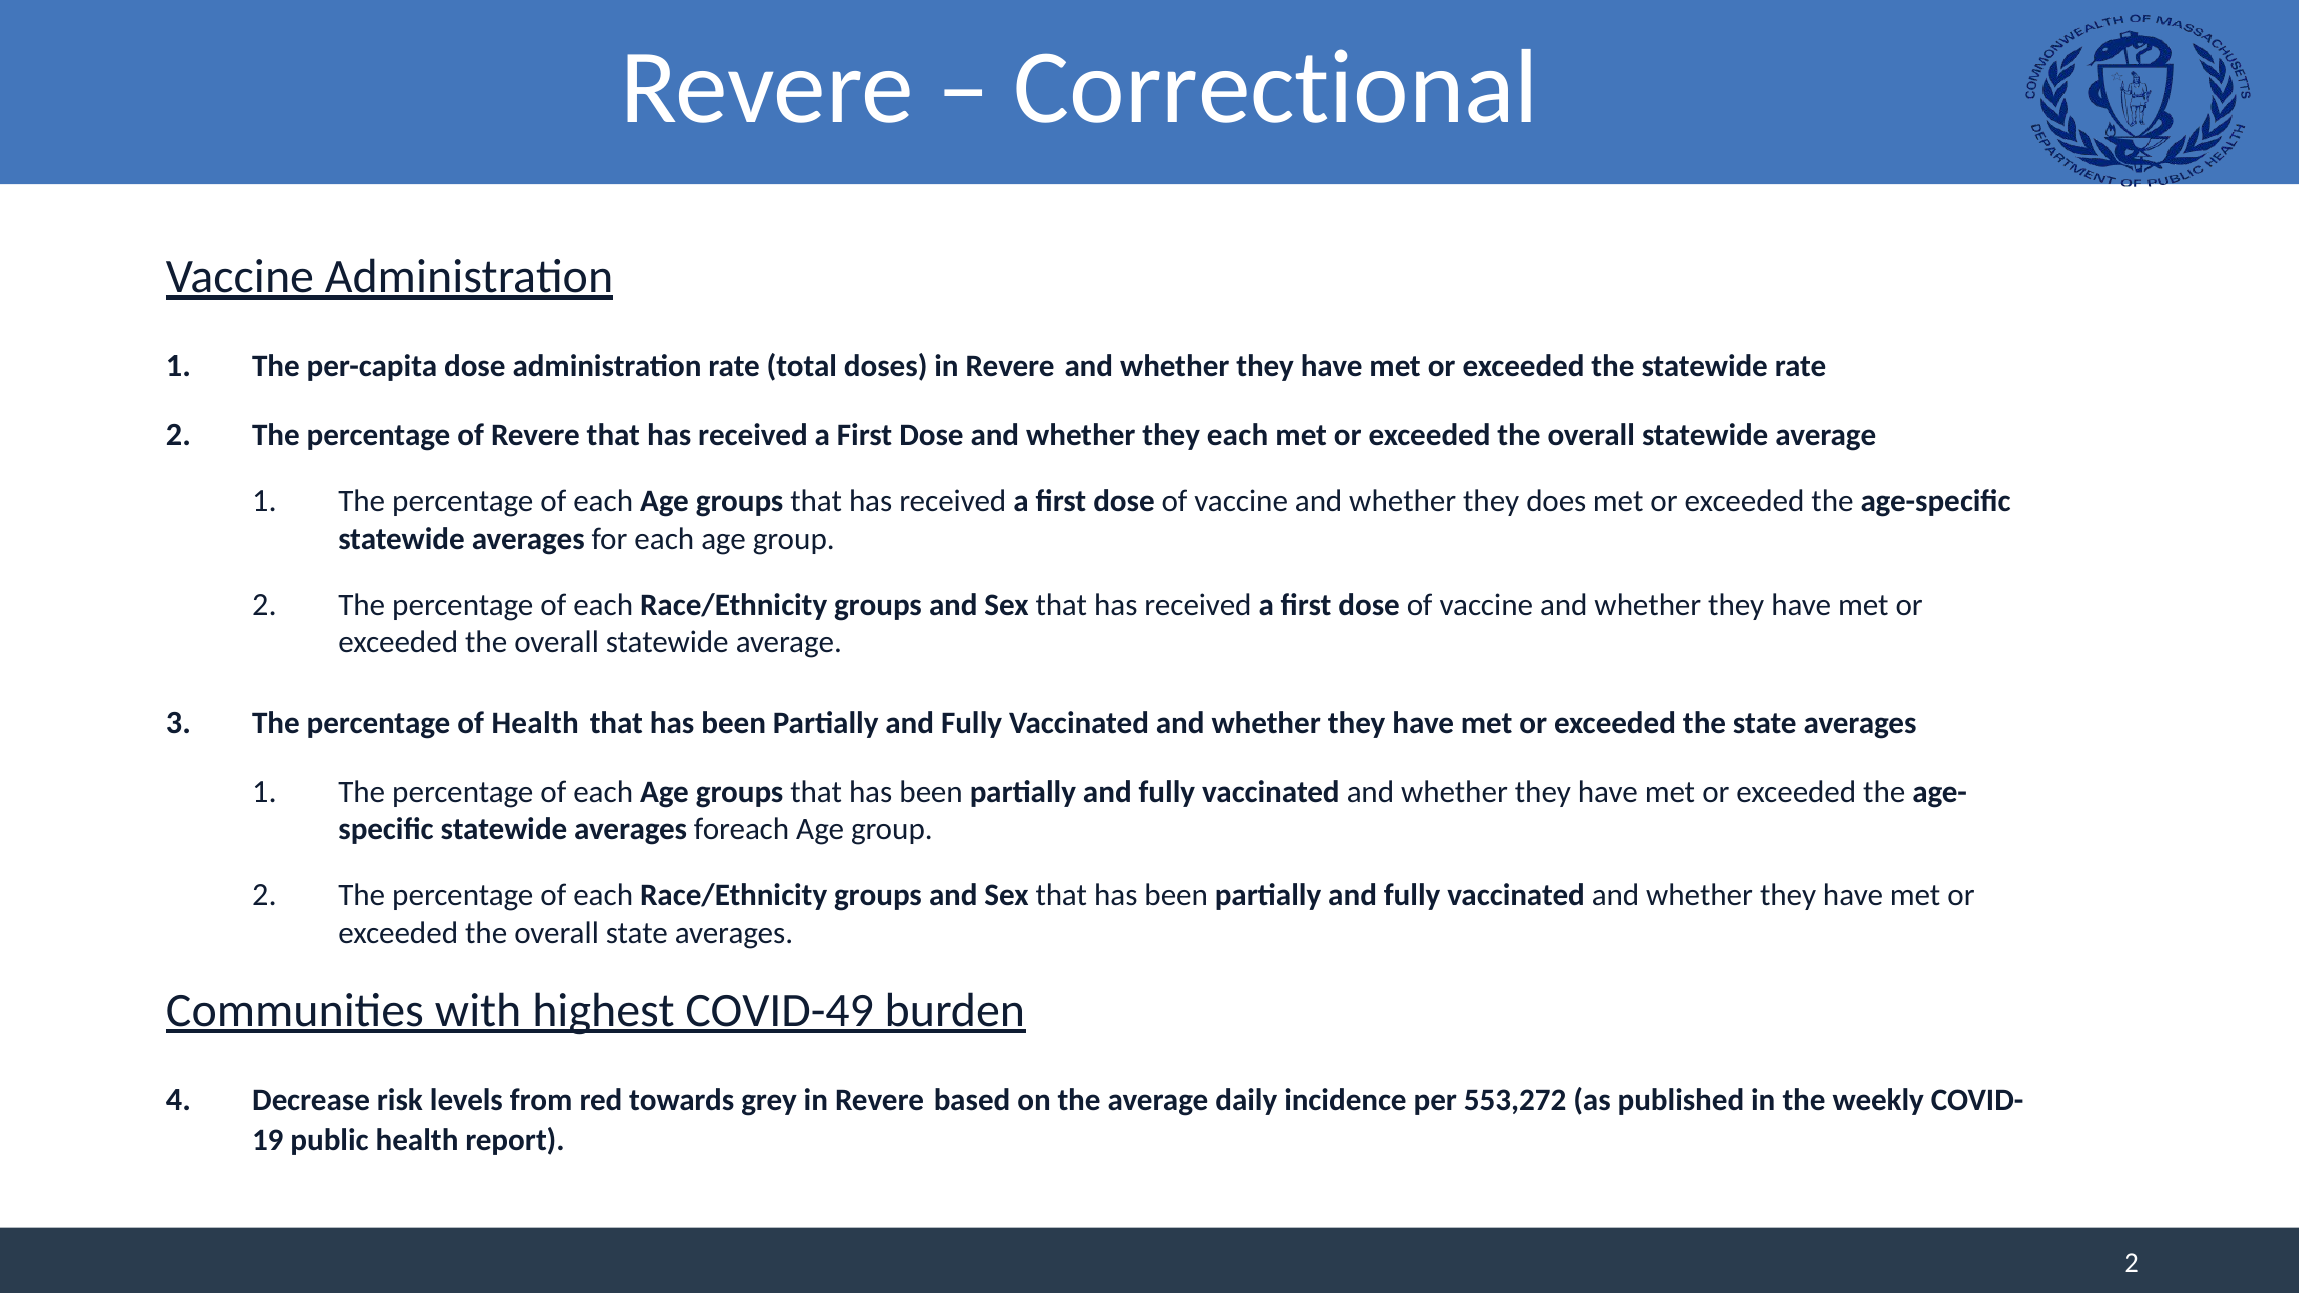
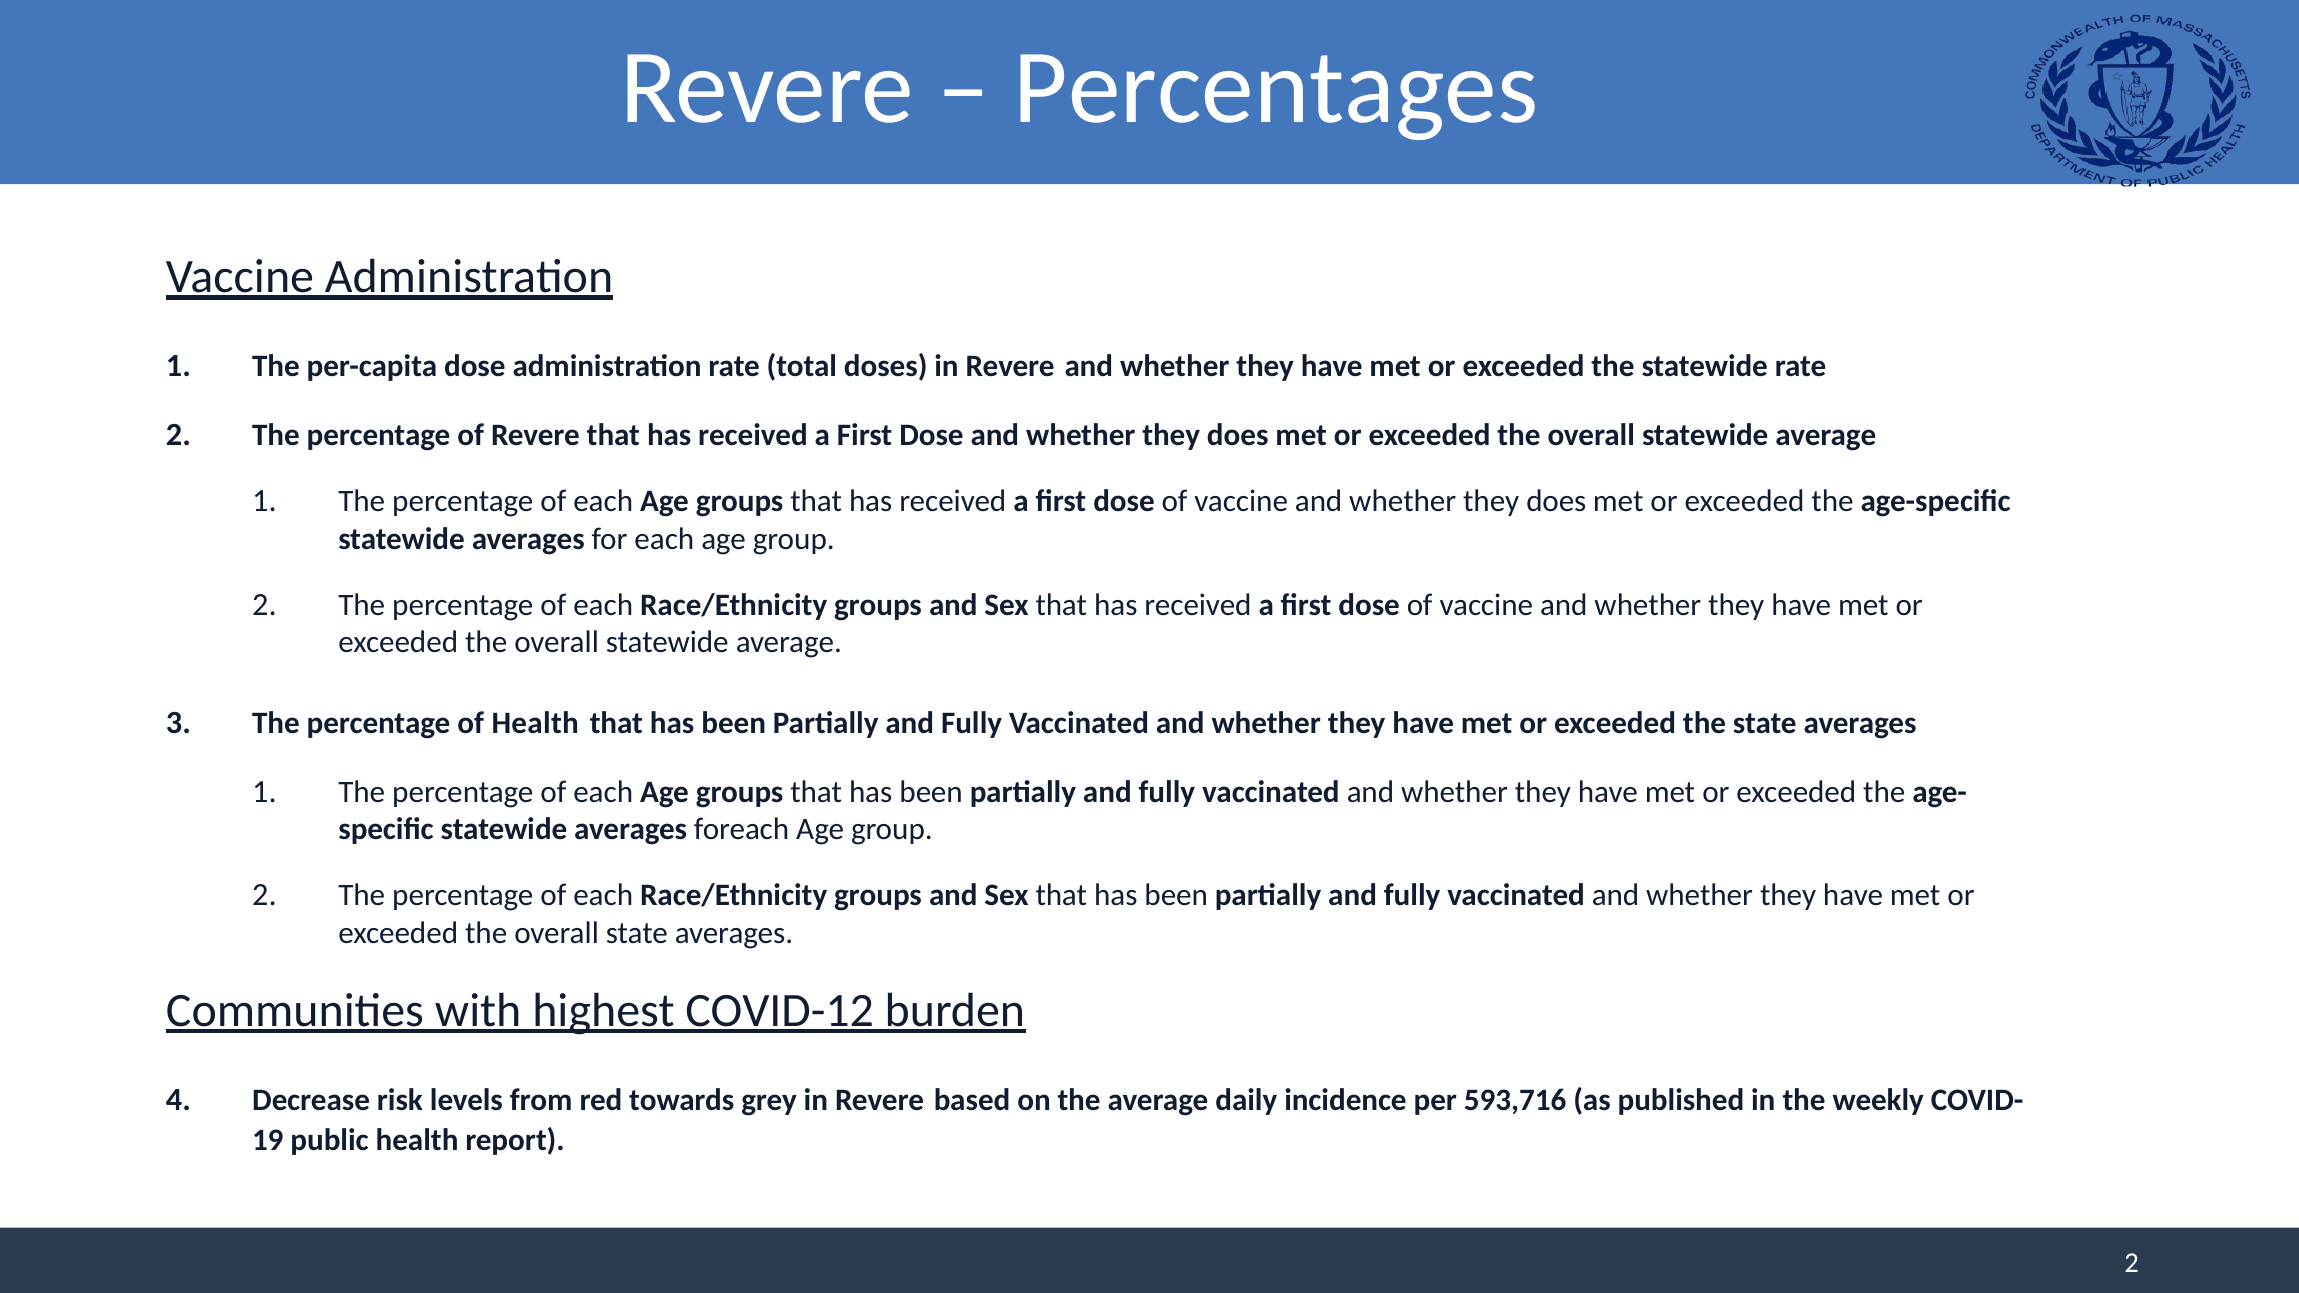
Correctional: Correctional -> Percentages (1276, 87)
each: each -> does (1238, 435)
COVID-49: COVID-49 -> COVID-12 (780, 1011)
553,272: 553,272 -> 593,716 (1515, 1100)
